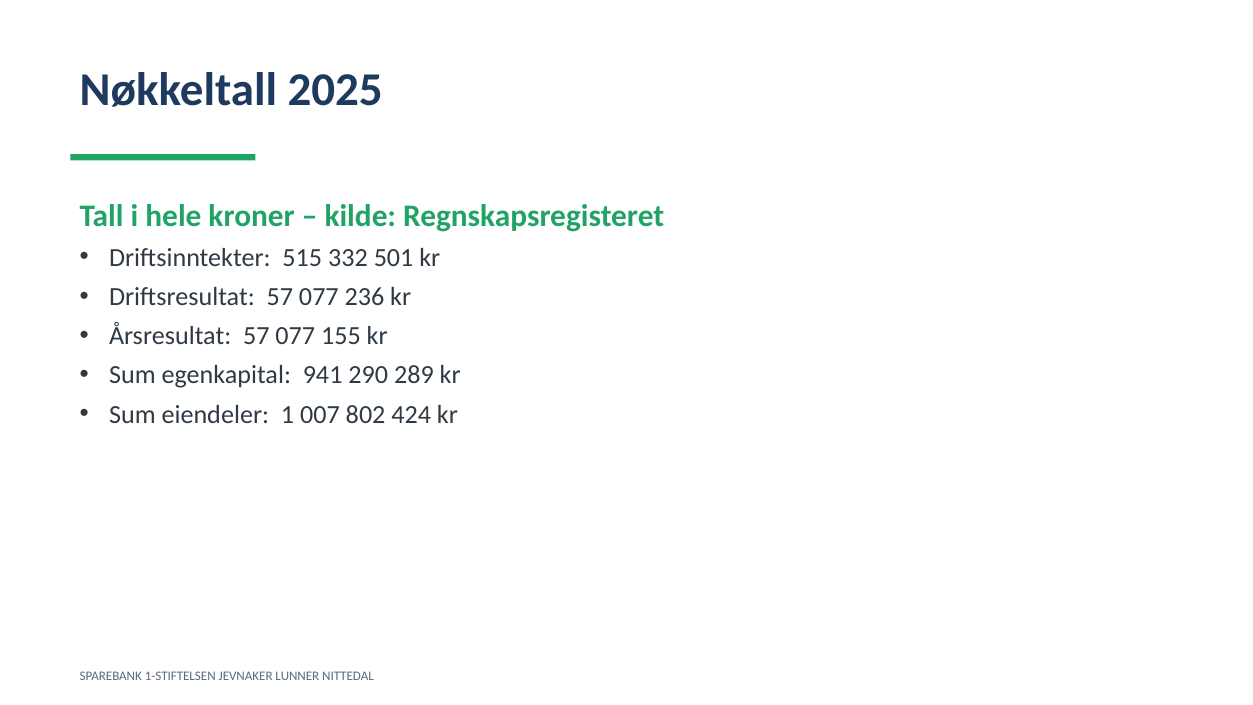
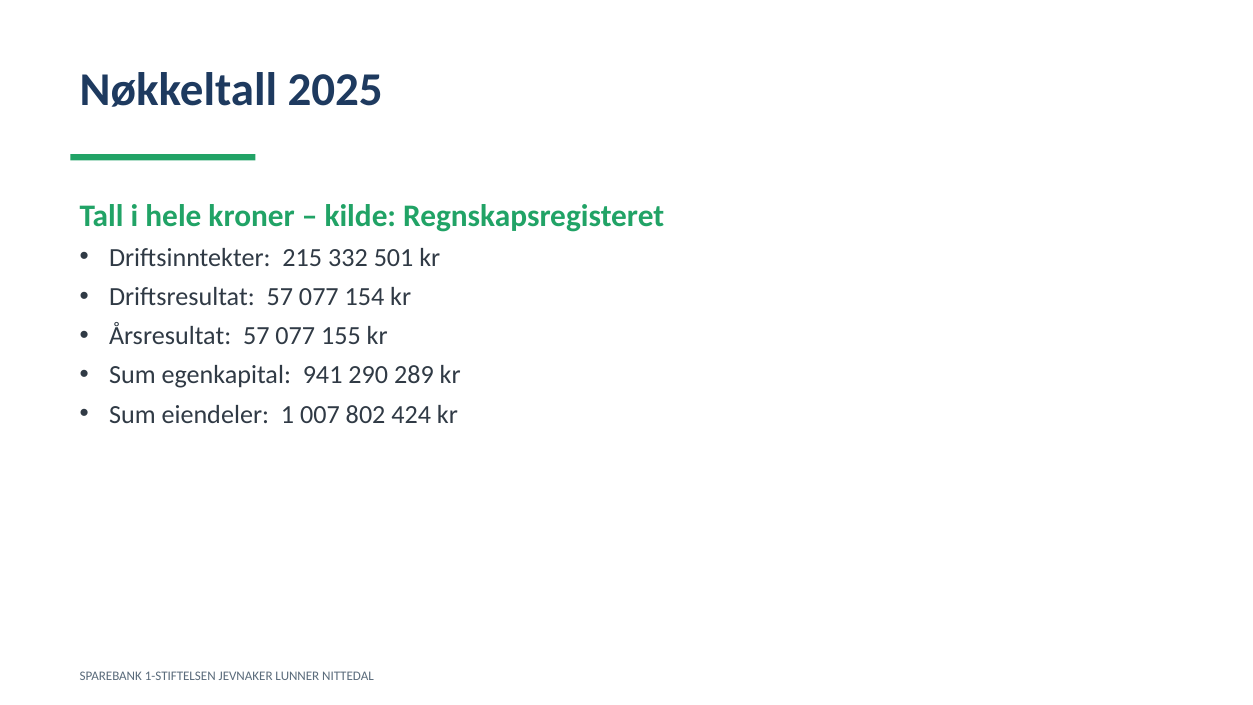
515: 515 -> 215 (302, 258)
236: 236 -> 154 (364, 297)
